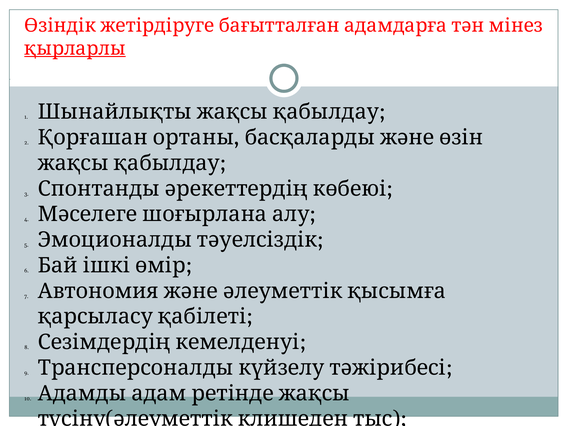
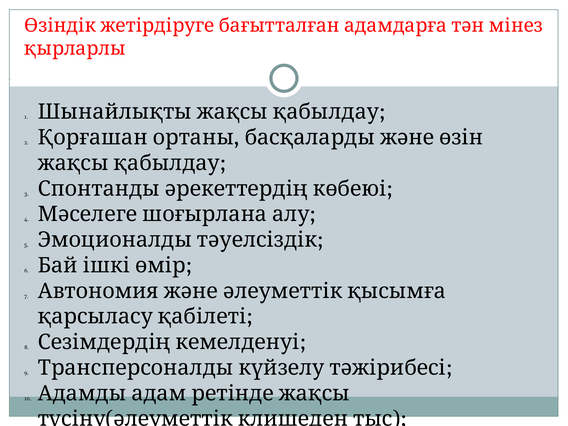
қырларлы underline: present -> none (75, 48)
